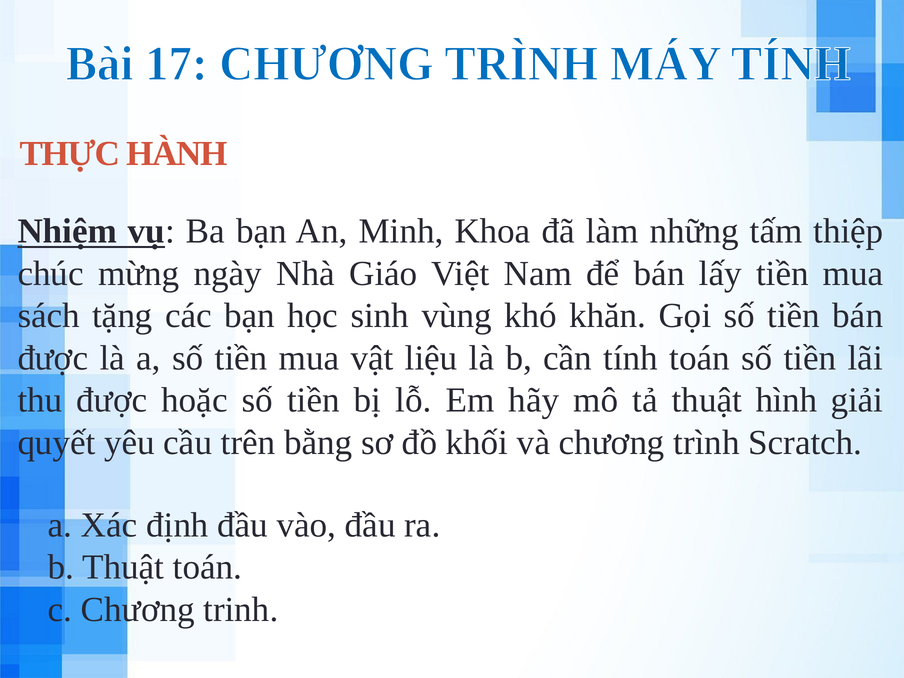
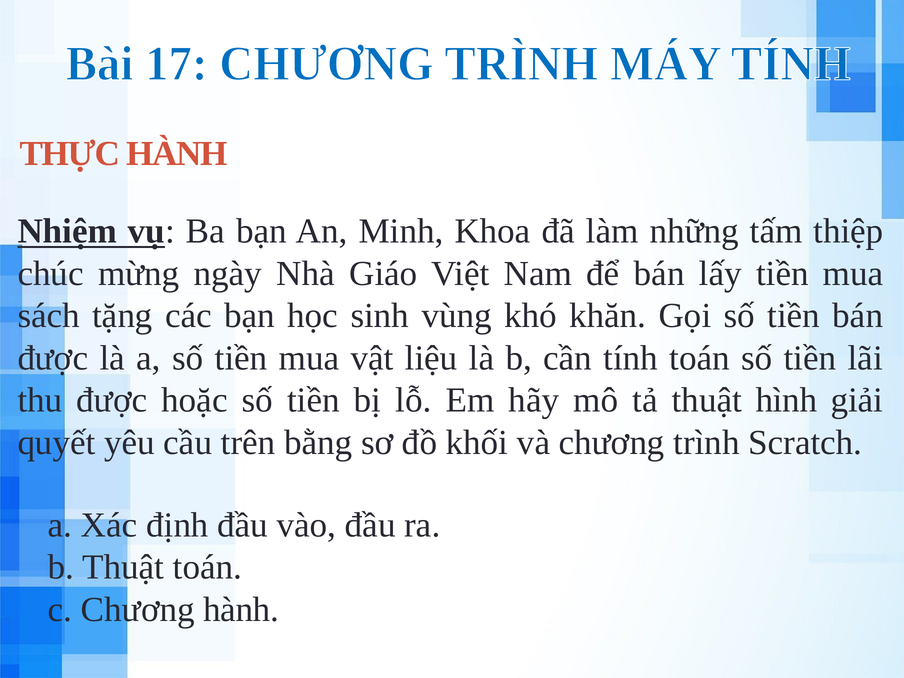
Chương trinh: trinh -> hành (241, 610)
